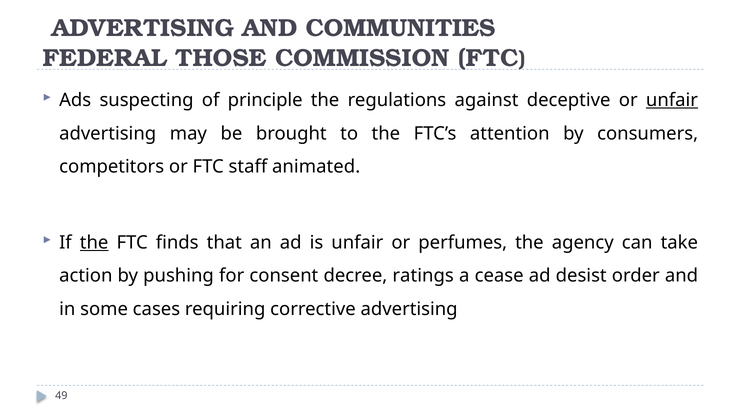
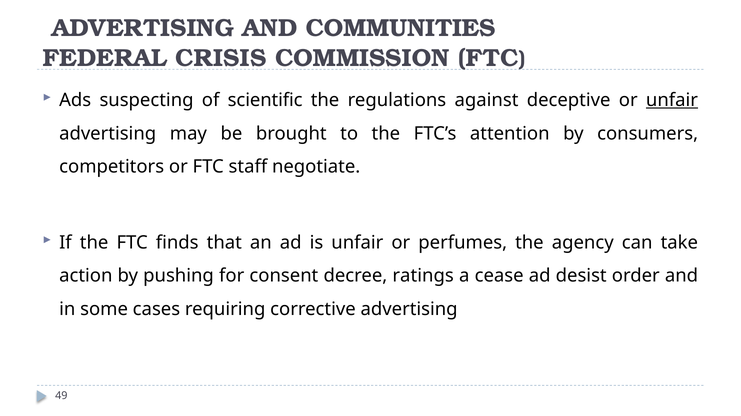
THOSE: THOSE -> CRISIS (221, 58)
principle: principle -> scientific (265, 100)
animated: animated -> negotiate (316, 167)
the underline: present -> none (94, 243)
